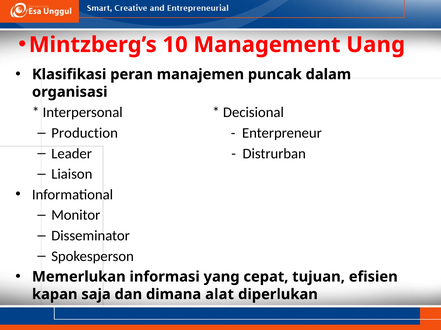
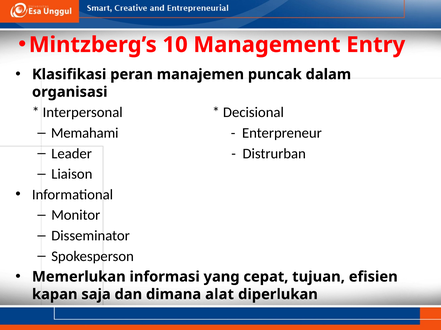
Uang: Uang -> Entry (376, 45)
Production: Production -> Memahami (85, 133)
